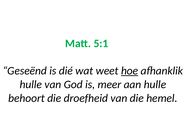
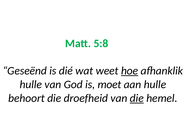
5:1: 5:1 -> 5:8 (101, 43)
meer: meer -> moet (109, 84)
die underline: none -> present (137, 98)
